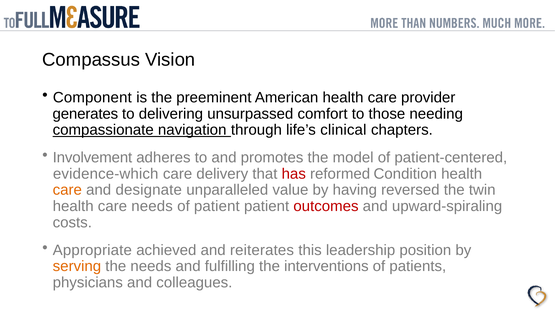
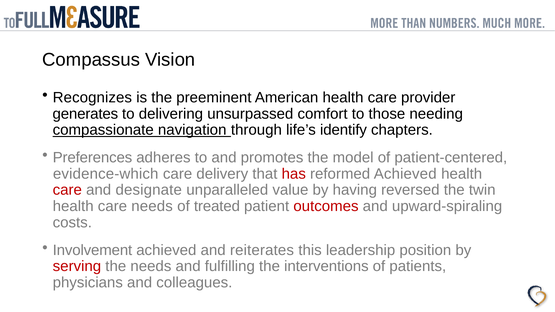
Component: Component -> Recognizes (92, 98)
clinical: clinical -> identify (343, 130)
Involvement: Involvement -> Preferences (92, 158)
reformed Condition: Condition -> Achieved (405, 174)
care colour: orange -> red (67, 190)
of patient: patient -> treated (217, 206)
Appropriate: Appropriate -> Involvement (92, 250)
serving colour: orange -> red (77, 266)
